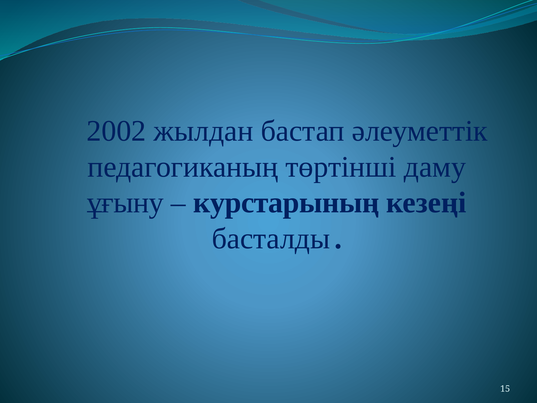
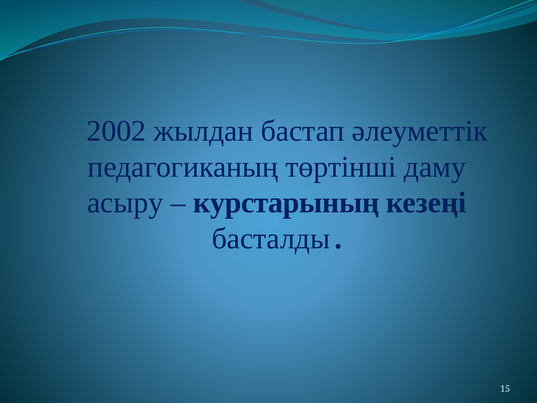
ұғыну: ұғыну -> асыру (125, 203)
